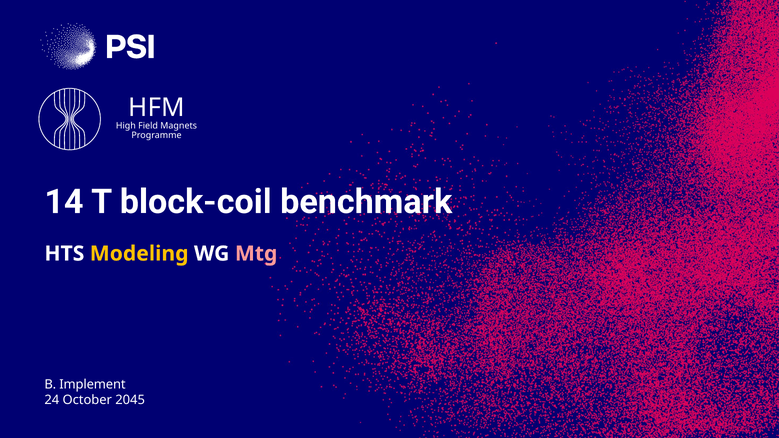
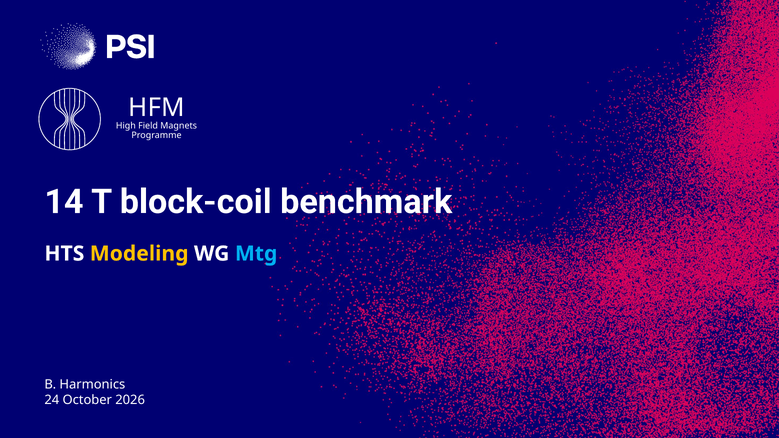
Mtg colour: pink -> light blue (256, 254)
Implement: Implement -> Harmonics (92, 385)
2045: 2045 -> 2026 (130, 400)
